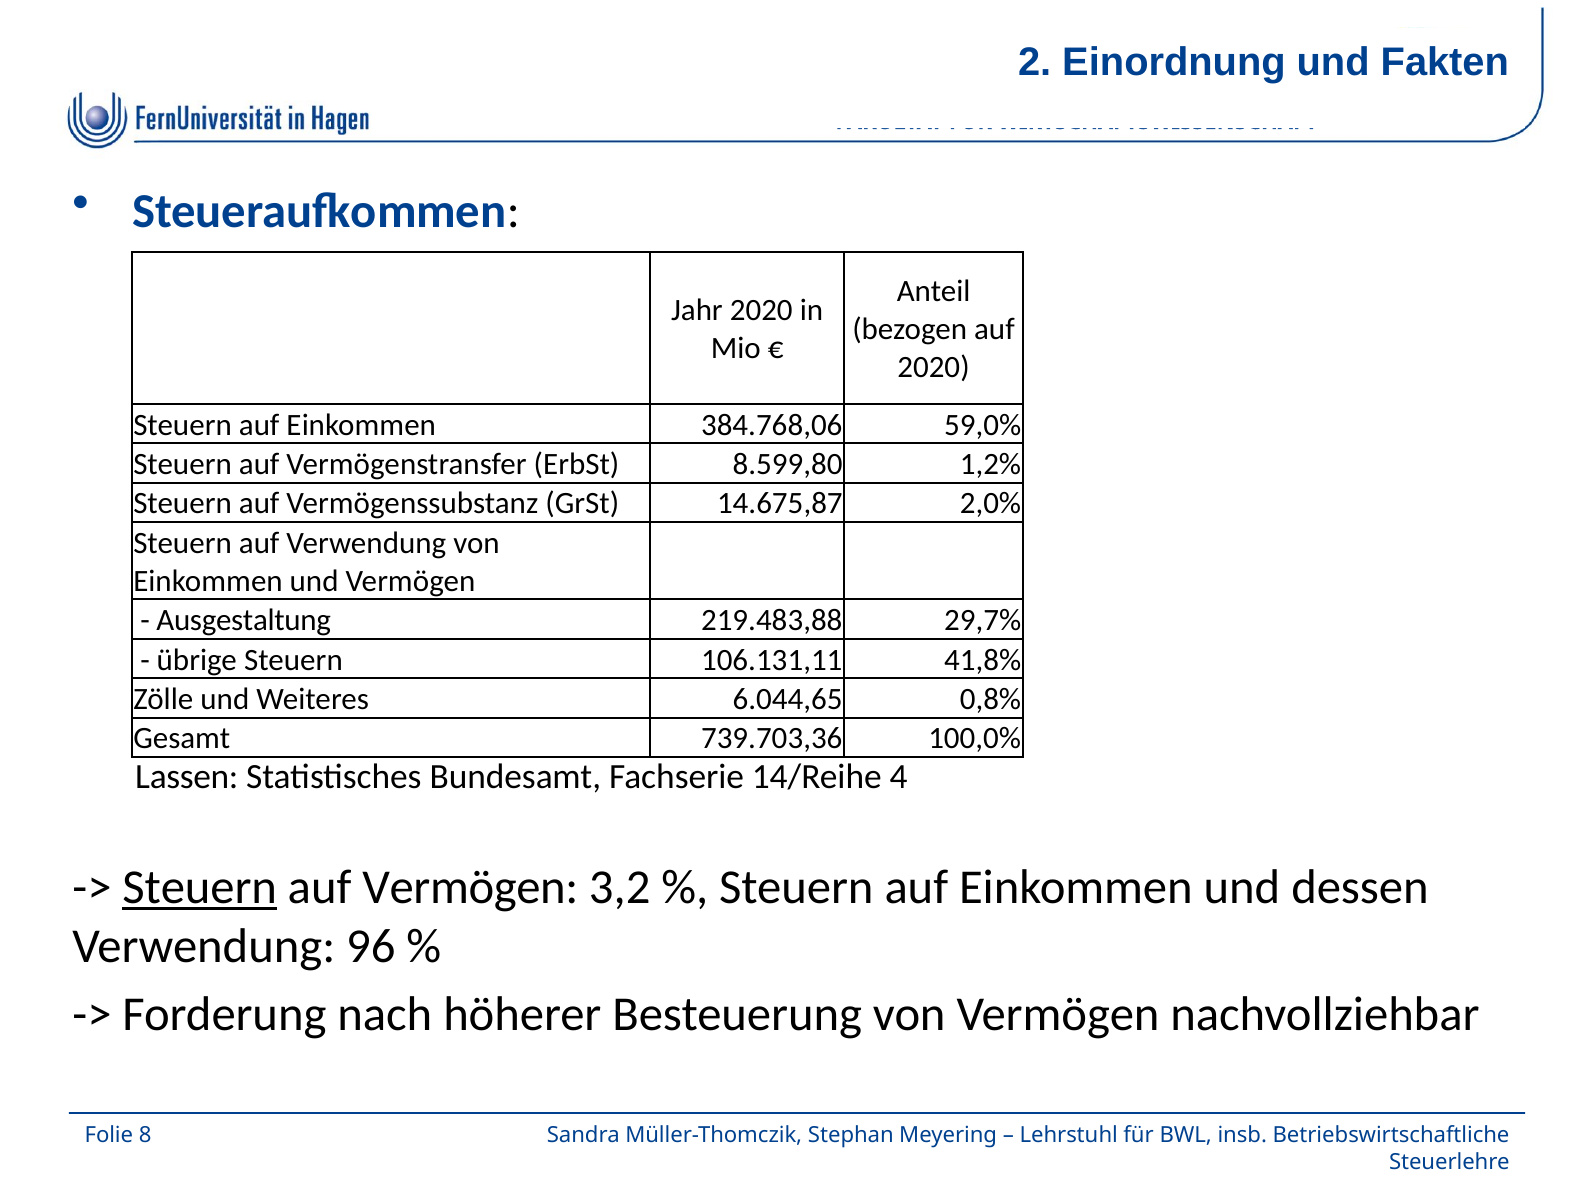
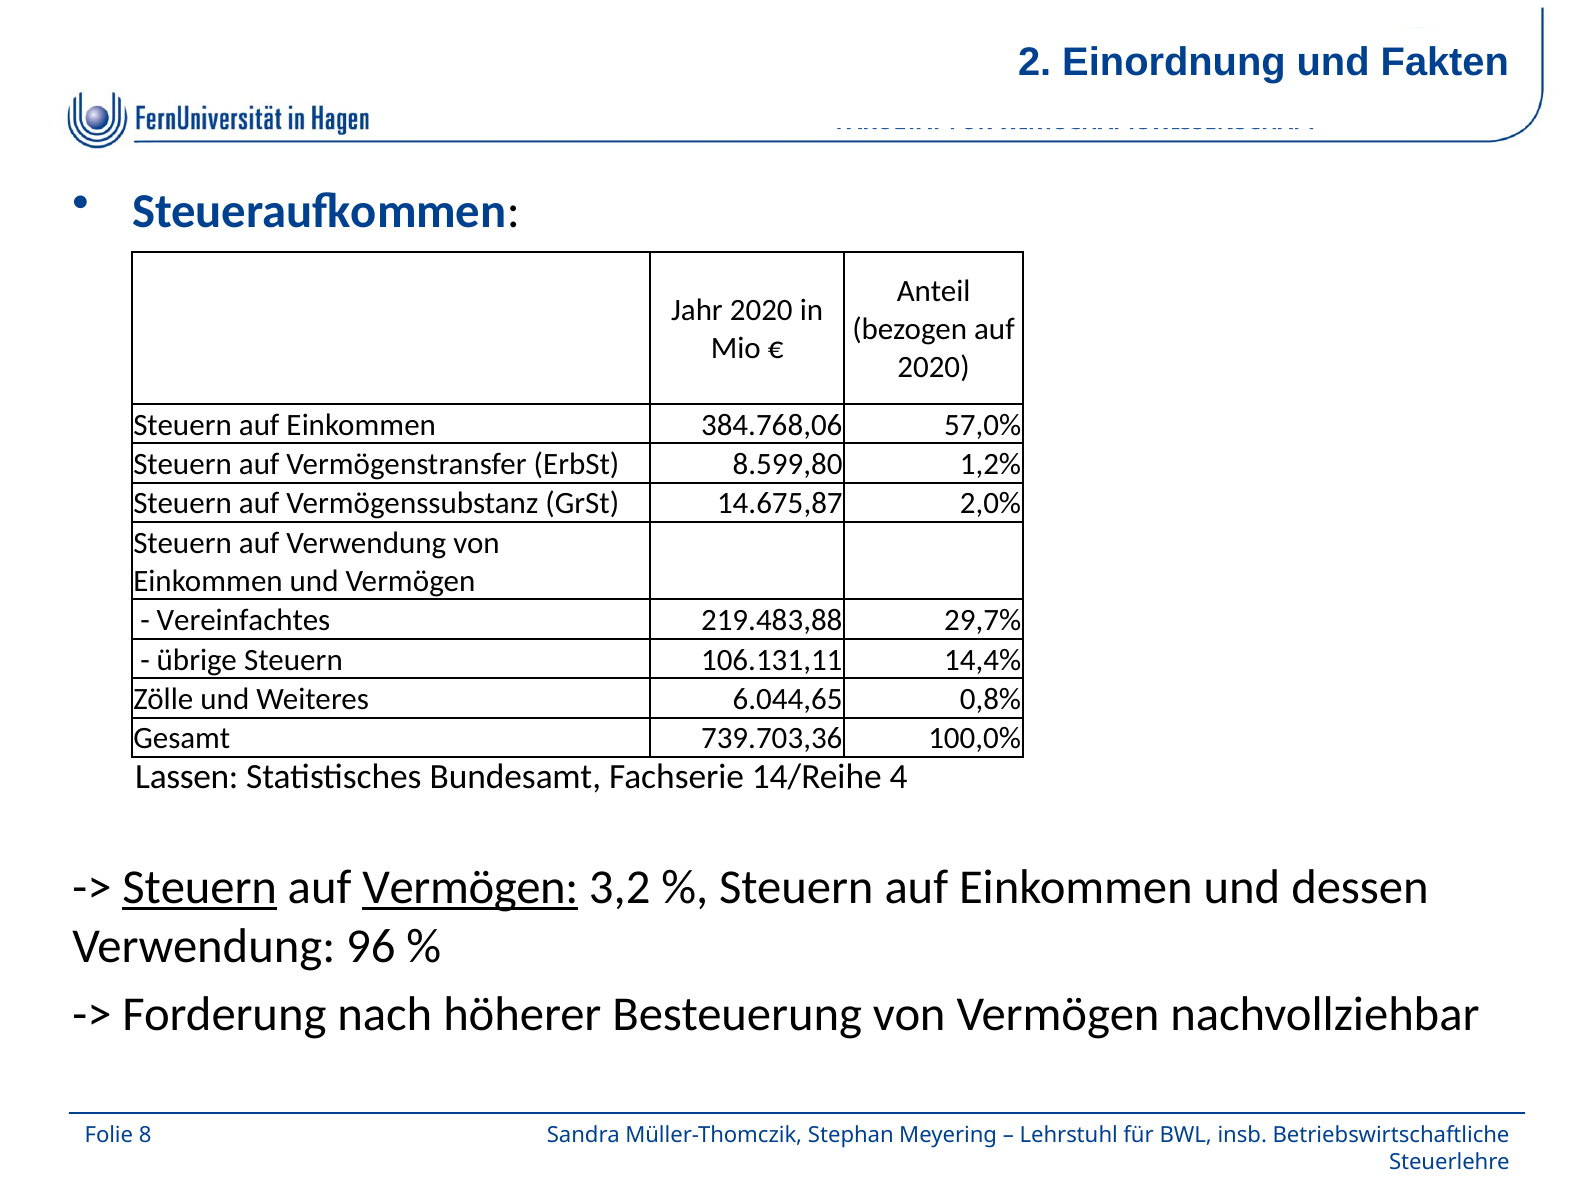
59,0%: 59,0% -> 57,0% (983, 425)
Ausgestaltung: Ausgestaltung -> Vereinfachtes (244, 620)
41,8%: 41,8% -> 14,4% (983, 659)
Vermögen underline: none -> present (470, 887)
